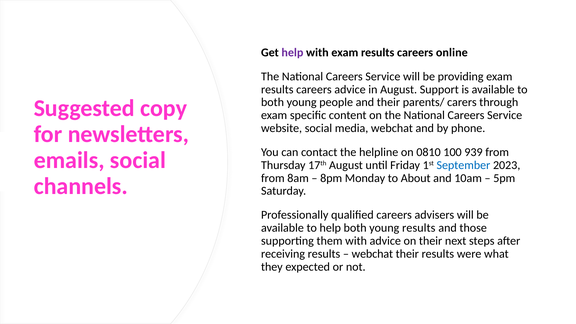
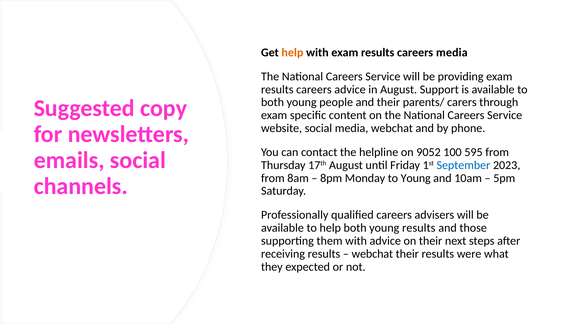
help colour: purple -> orange (292, 53)
careers online: online -> media (452, 53)
0810: 0810 -> 9052 (429, 152)
939: 939 -> 595 (474, 152)
to About: About -> Young (416, 178)
